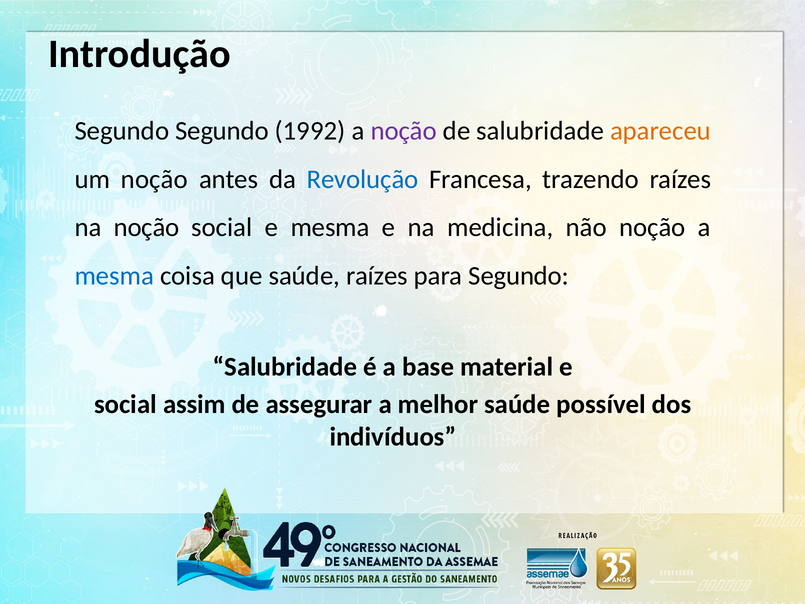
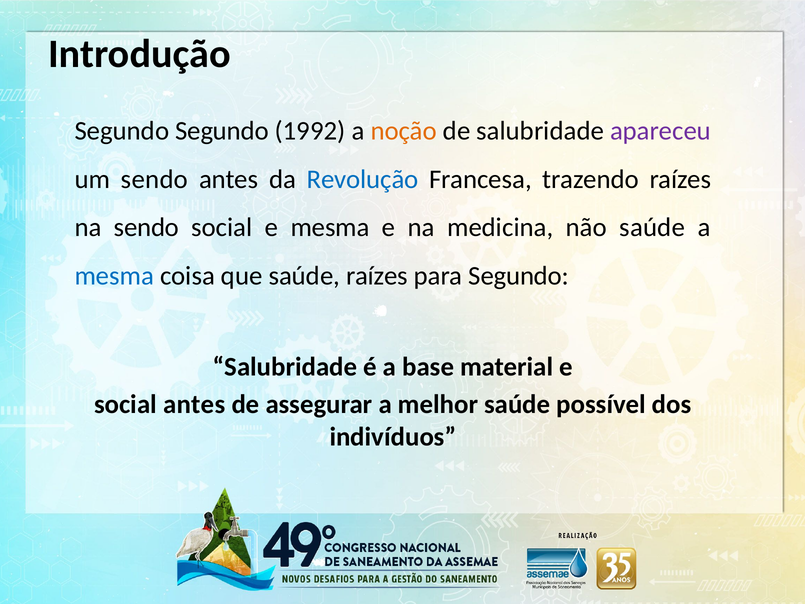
noção colour: purple -> orange (404, 131)
apareceu colour: orange -> purple (660, 131)
um noção: noção -> sendo (154, 179)
na noção: noção -> sendo (147, 227)
não noção: noção -> saúde (652, 227)
social assim: assim -> antes (194, 404)
